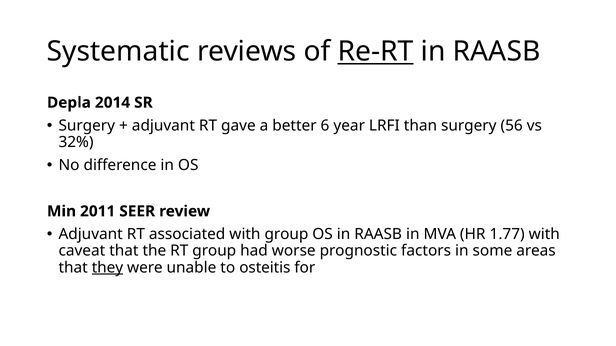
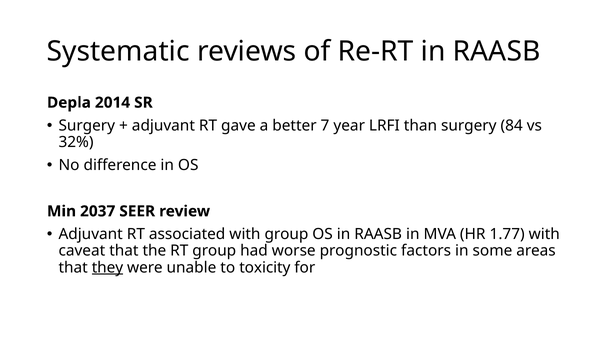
Re-RT underline: present -> none (376, 52)
6: 6 -> 7 (325, 126)
56: 56 -> 84 (512, 126)
2011: 2011 -> 2037 (98, 212)
osteitis: osteitis -> toxicity (265, 268)
